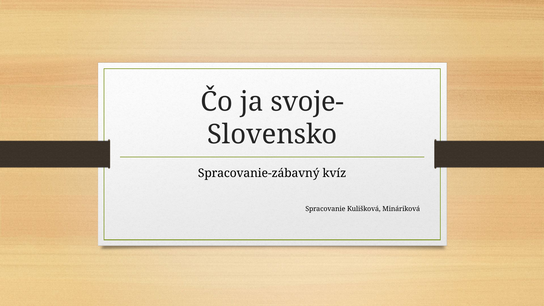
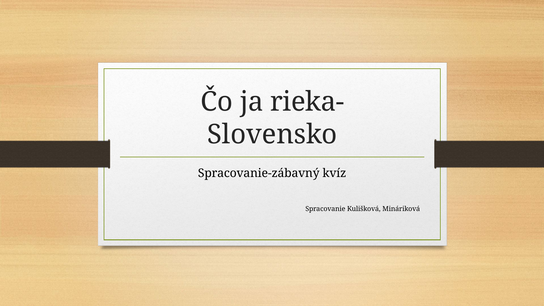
svoje-: svoje- -> rieka- (307, 102)
